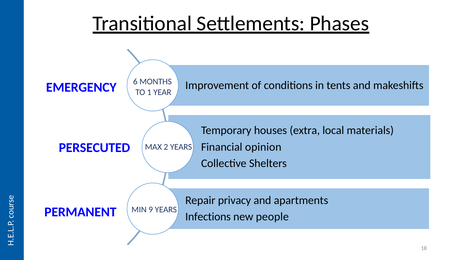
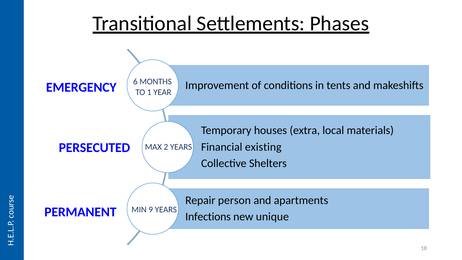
opinion: opinion -> existing (263, 147)
privacy: privacy -> person (234, 200)
people: people -> unique (272, 217)
